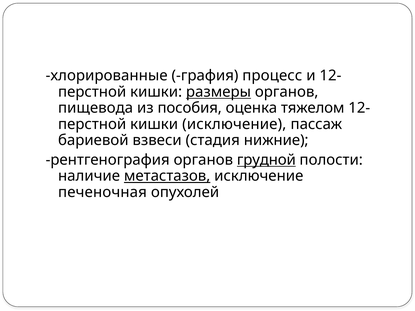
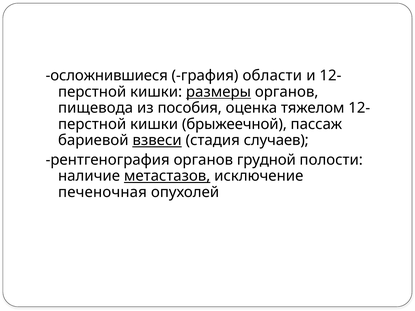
хлорированные: хлорированные -> осложнившиеся (107, 76)
процесс: процесс -> области (272, 76)
кишки исключение: исключение -> брыжеечной (234, 124)
взвеси underline: none -> present (157, 140)
нижние: нижние -> случаев (276, 140)
грудной underline: present -> none (266, 160)
